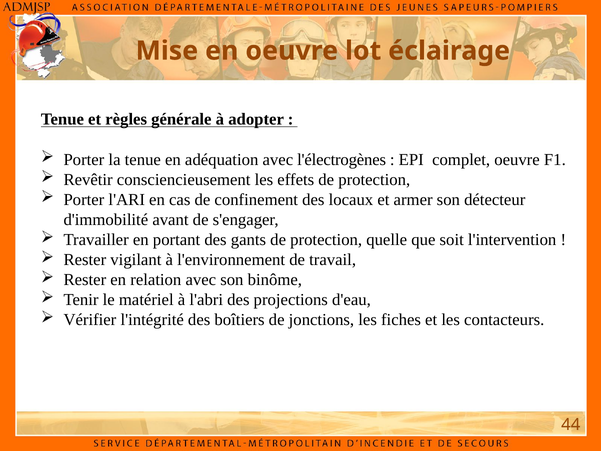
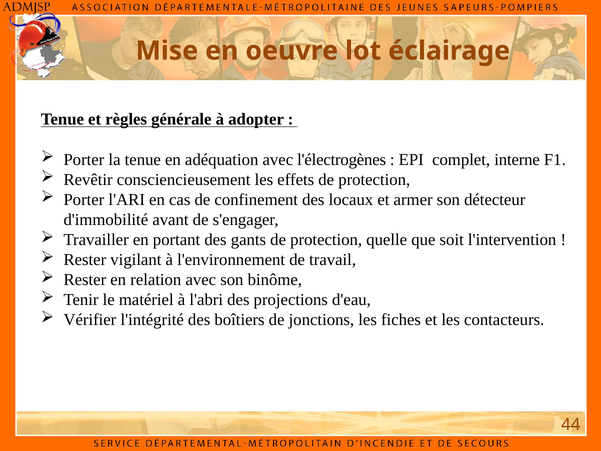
complet oeuvre: oeuvre -> interne (517, 159)
